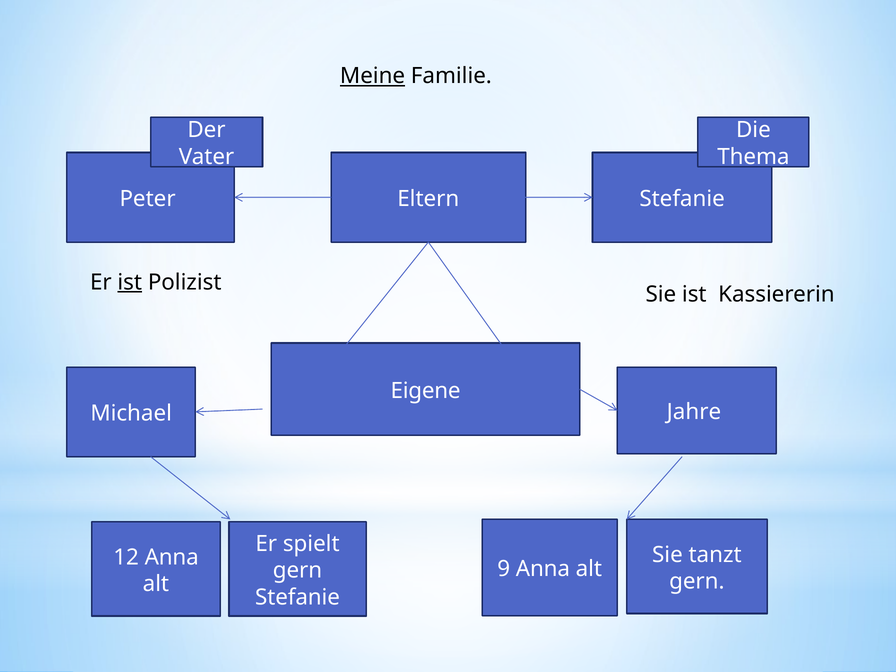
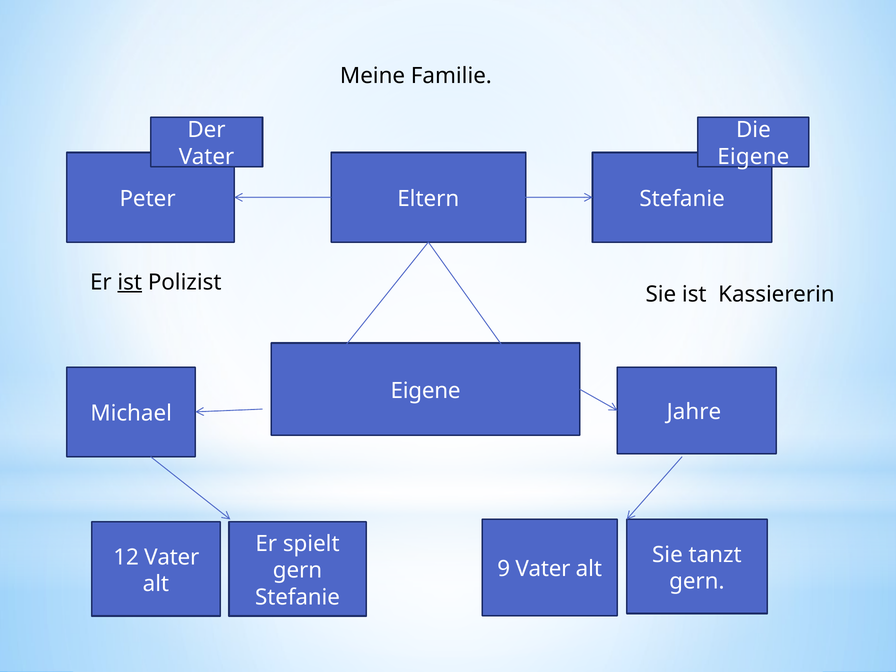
Meine underline: present -> none (373, 76)
Thema: Thema -> Eigene (753, 157)
12 Anna: Anna -> Vater (172, 557)
9 Anna: Anna -> Vater (543, 569)
